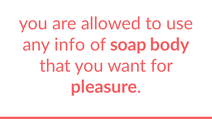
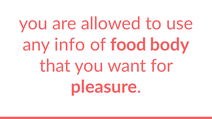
soap: soap -> food (128, 45)
